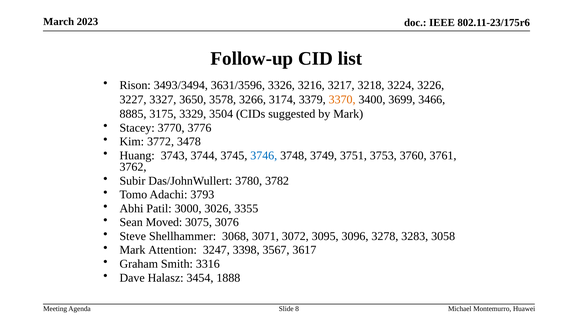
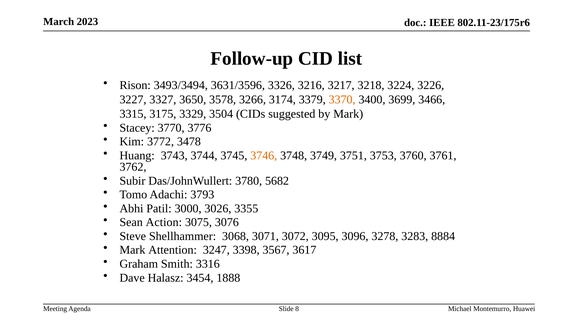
8885: 8885 -> 3315 (133, 114)
3746 colour: blue -> orange (264, 156)
3782: 3782 -> 5682 (277, 181)
Moved: Moved -> Action (164, 223)
3058: 3058 -> 8884 (443, 236)
